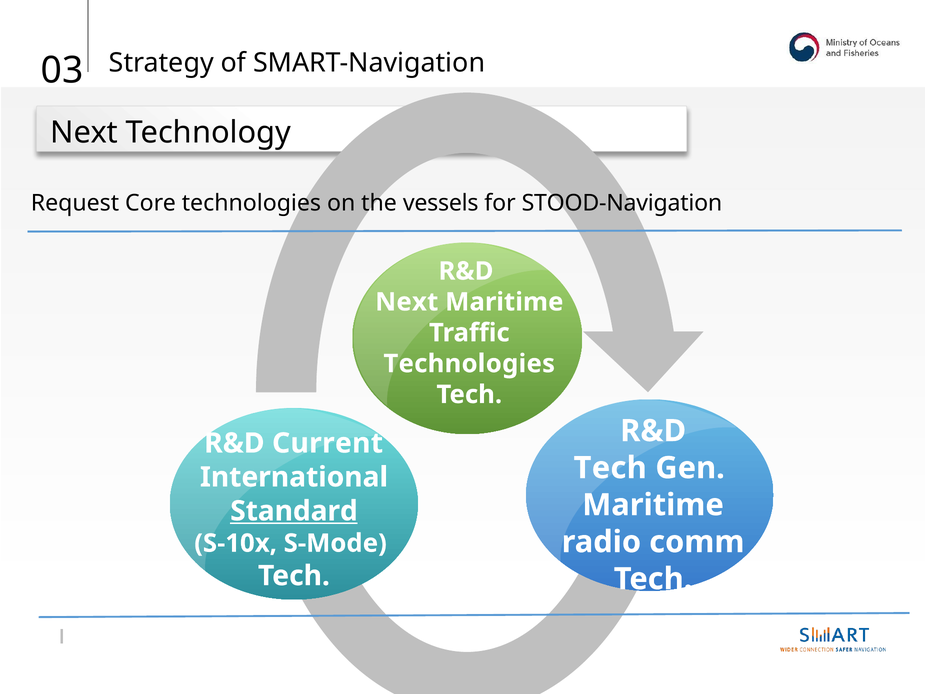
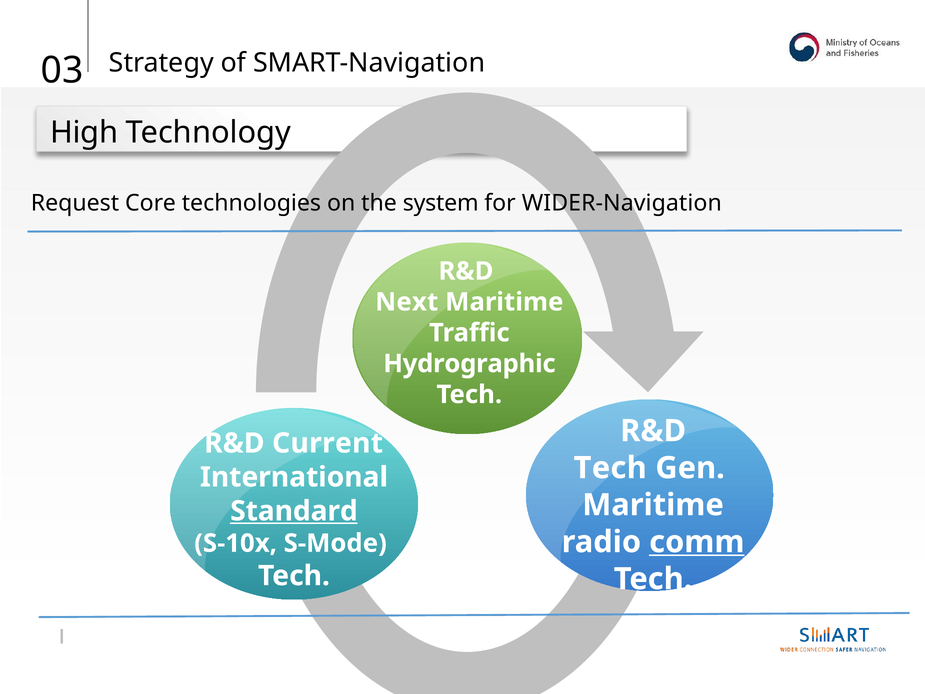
Next: Next -> High (84, 132)
vessels: vessels -> system (441, 203)
STOOD-Navigation: STOOD-Navigation -> WIDER-Navigation (622, 203)
Technologies: Technologies -> Hydrographic (469, 364)
comm underline: none -> present (697, 542)
